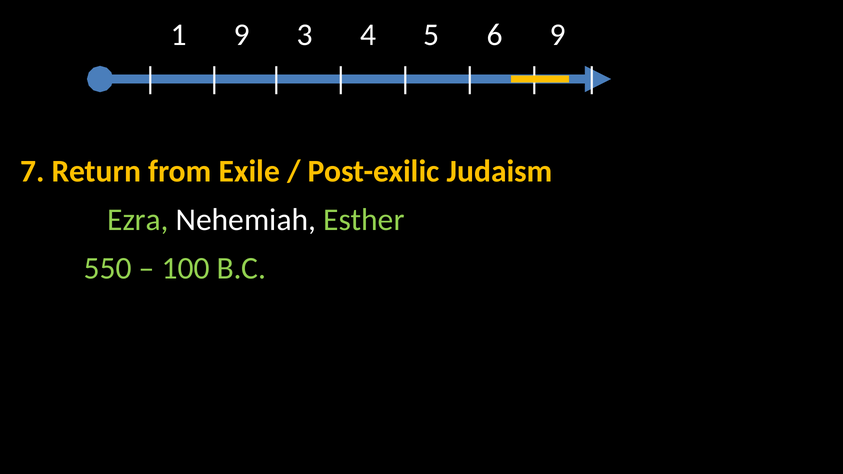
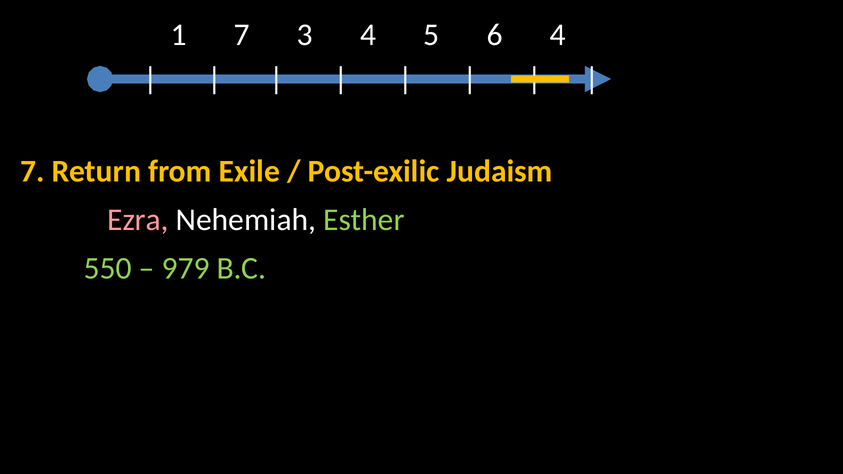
1 9: 9 -> 7 (242, 35)
6 9: 9 -> 4 (558, 35)
Ezra colour: light green -> pink (138, 220)
100: 100 -> 979 (186, 268)
